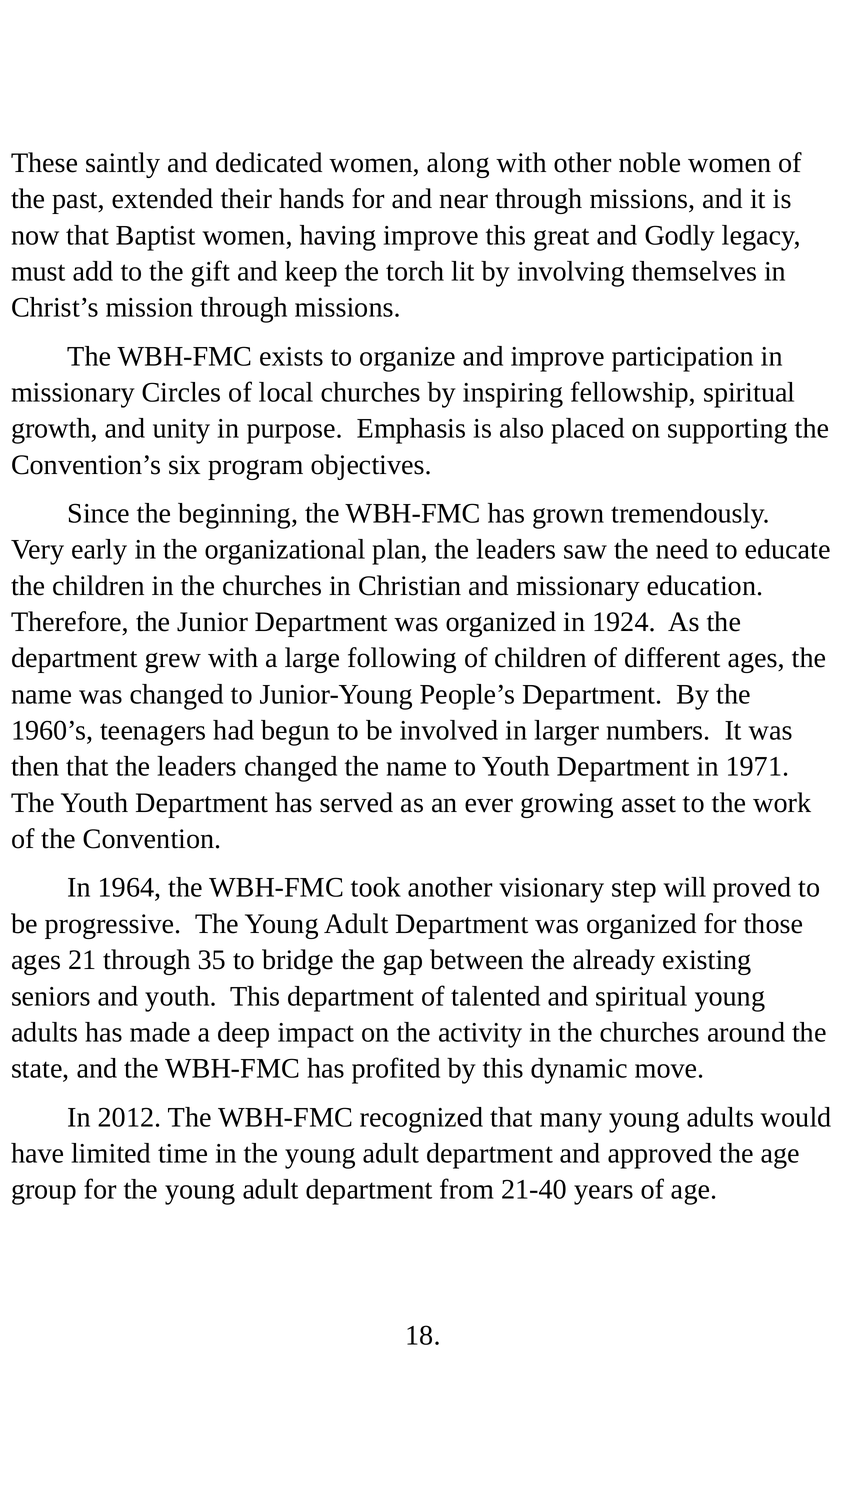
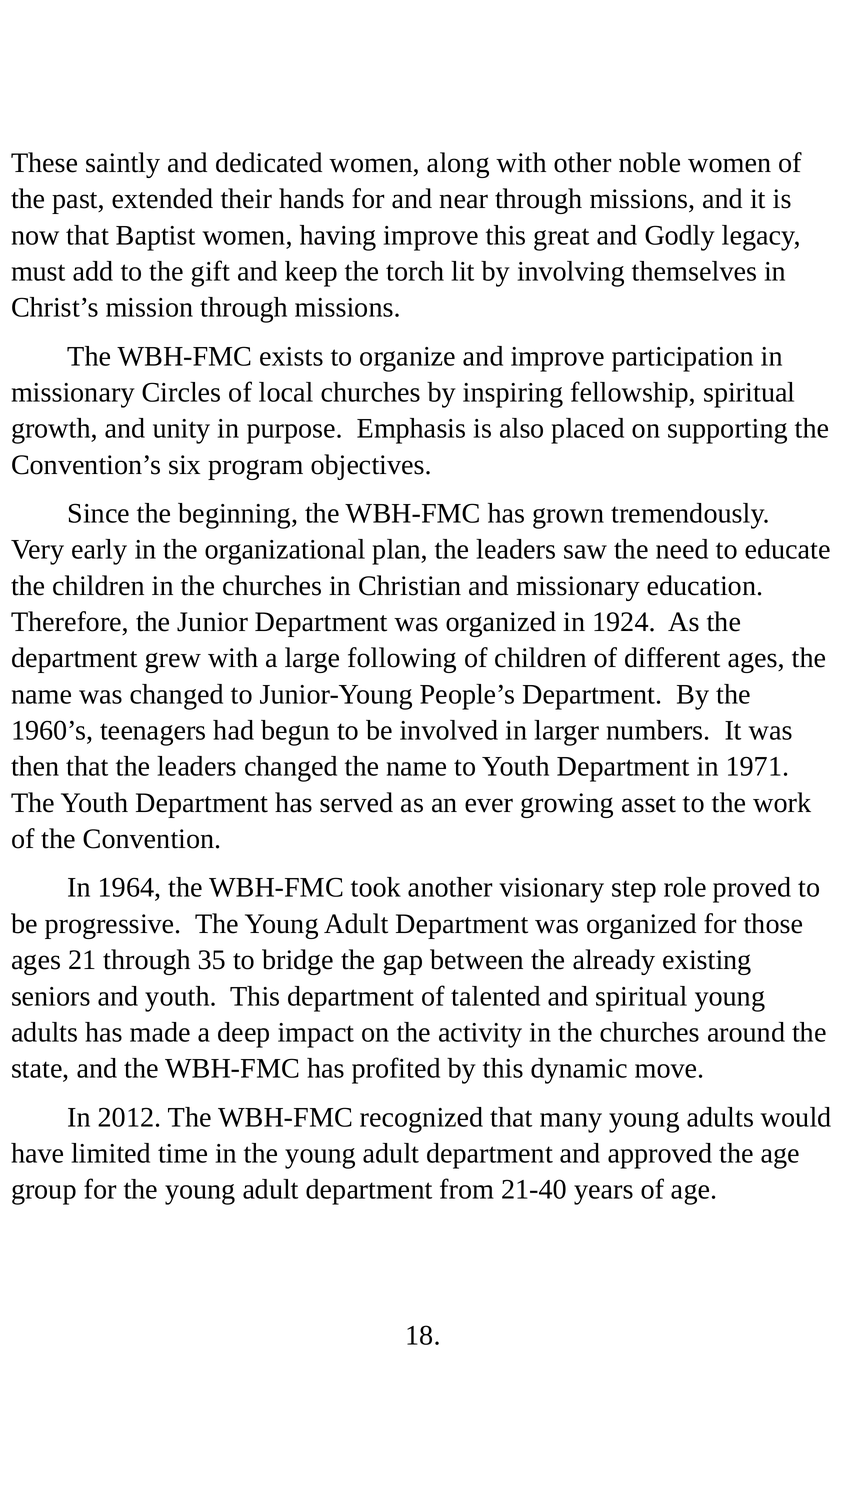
will: will -> role (685, 888)
